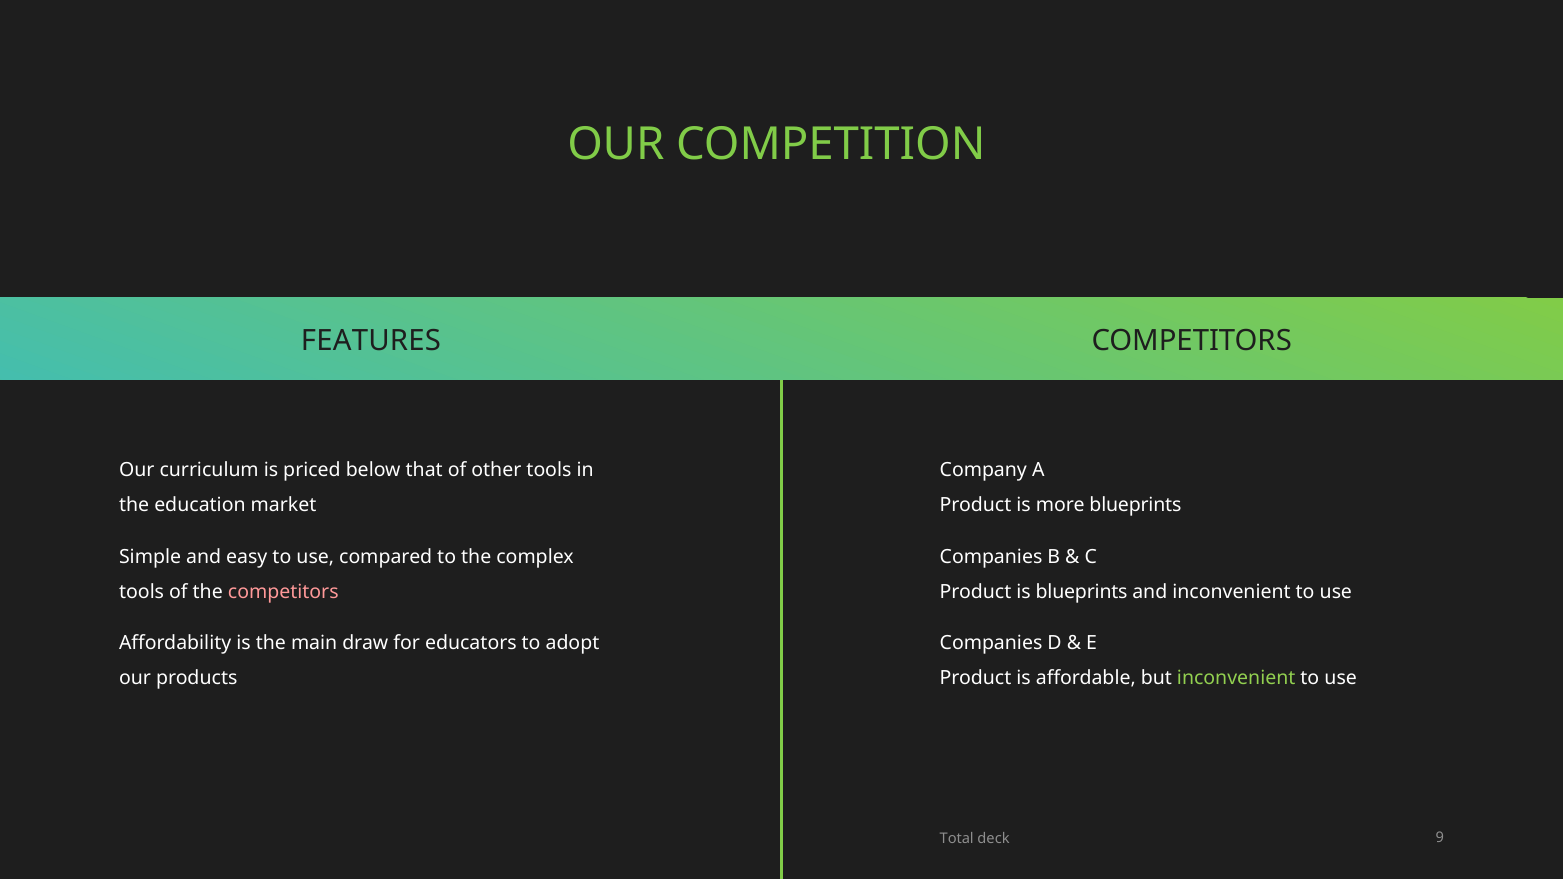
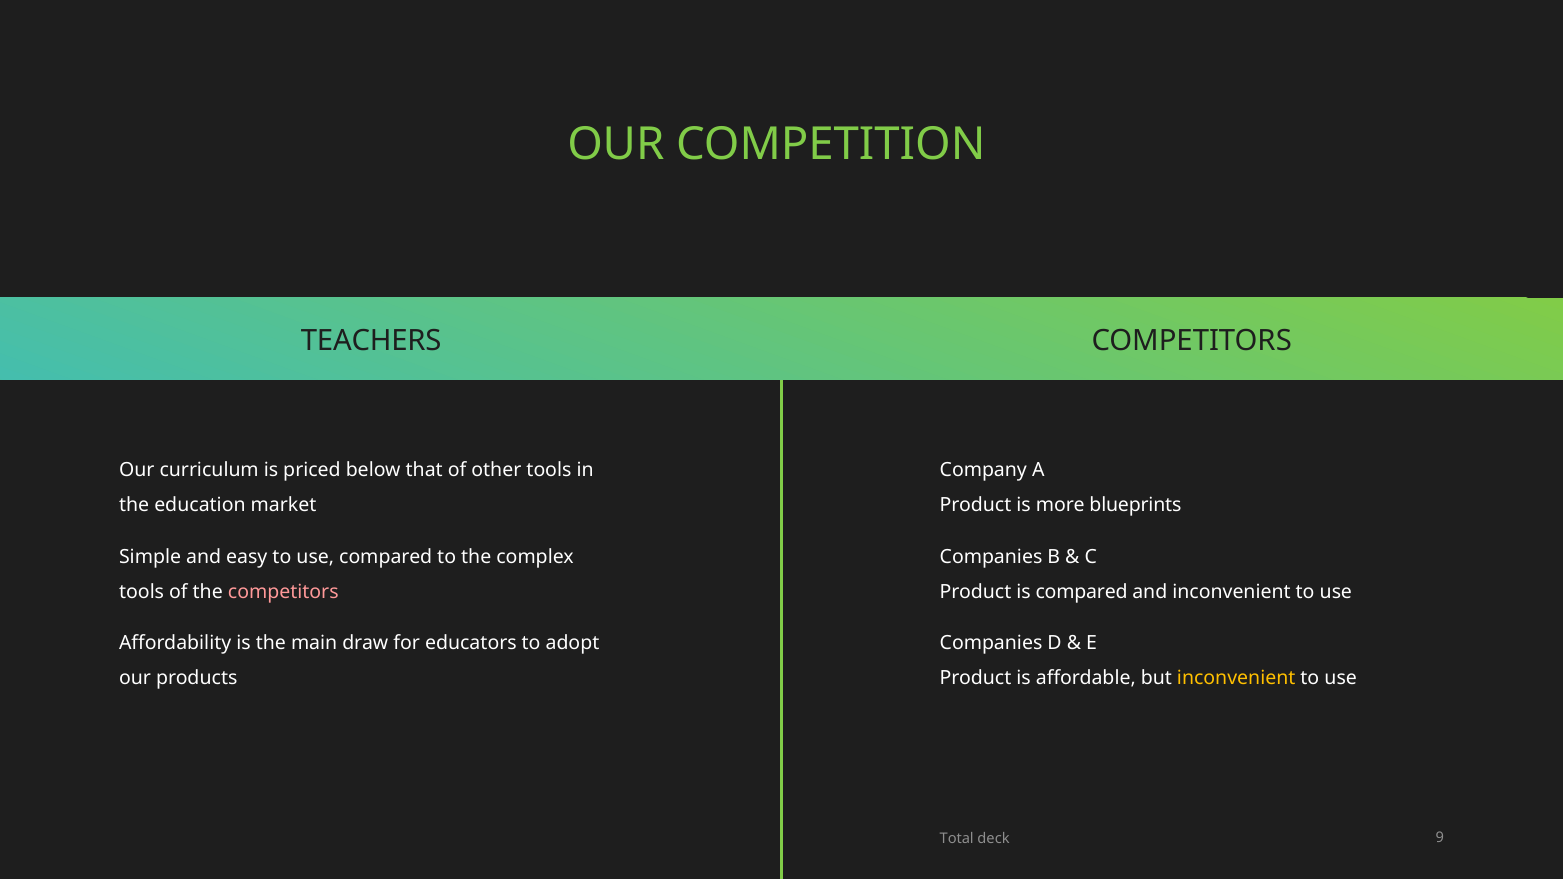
FEATURES: FEATURES -> TEACHERS (371, 341)
is blueprints: blueprints -> compared (1082, 592)
inconvenient colour: light green -> yellow (1236, 679)
